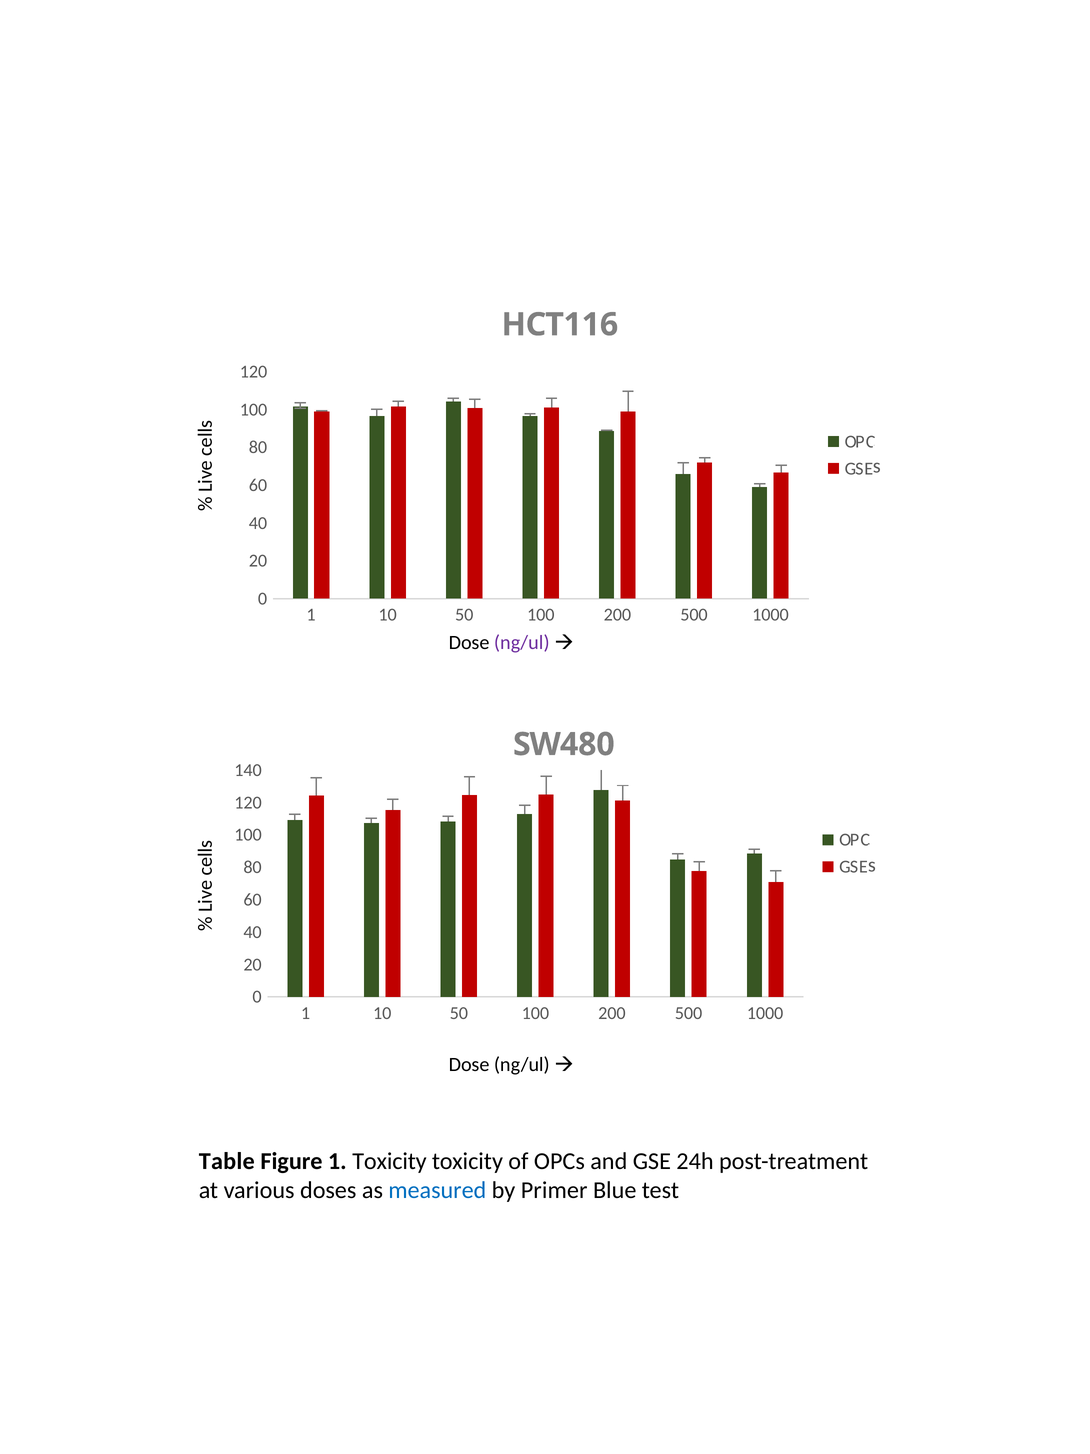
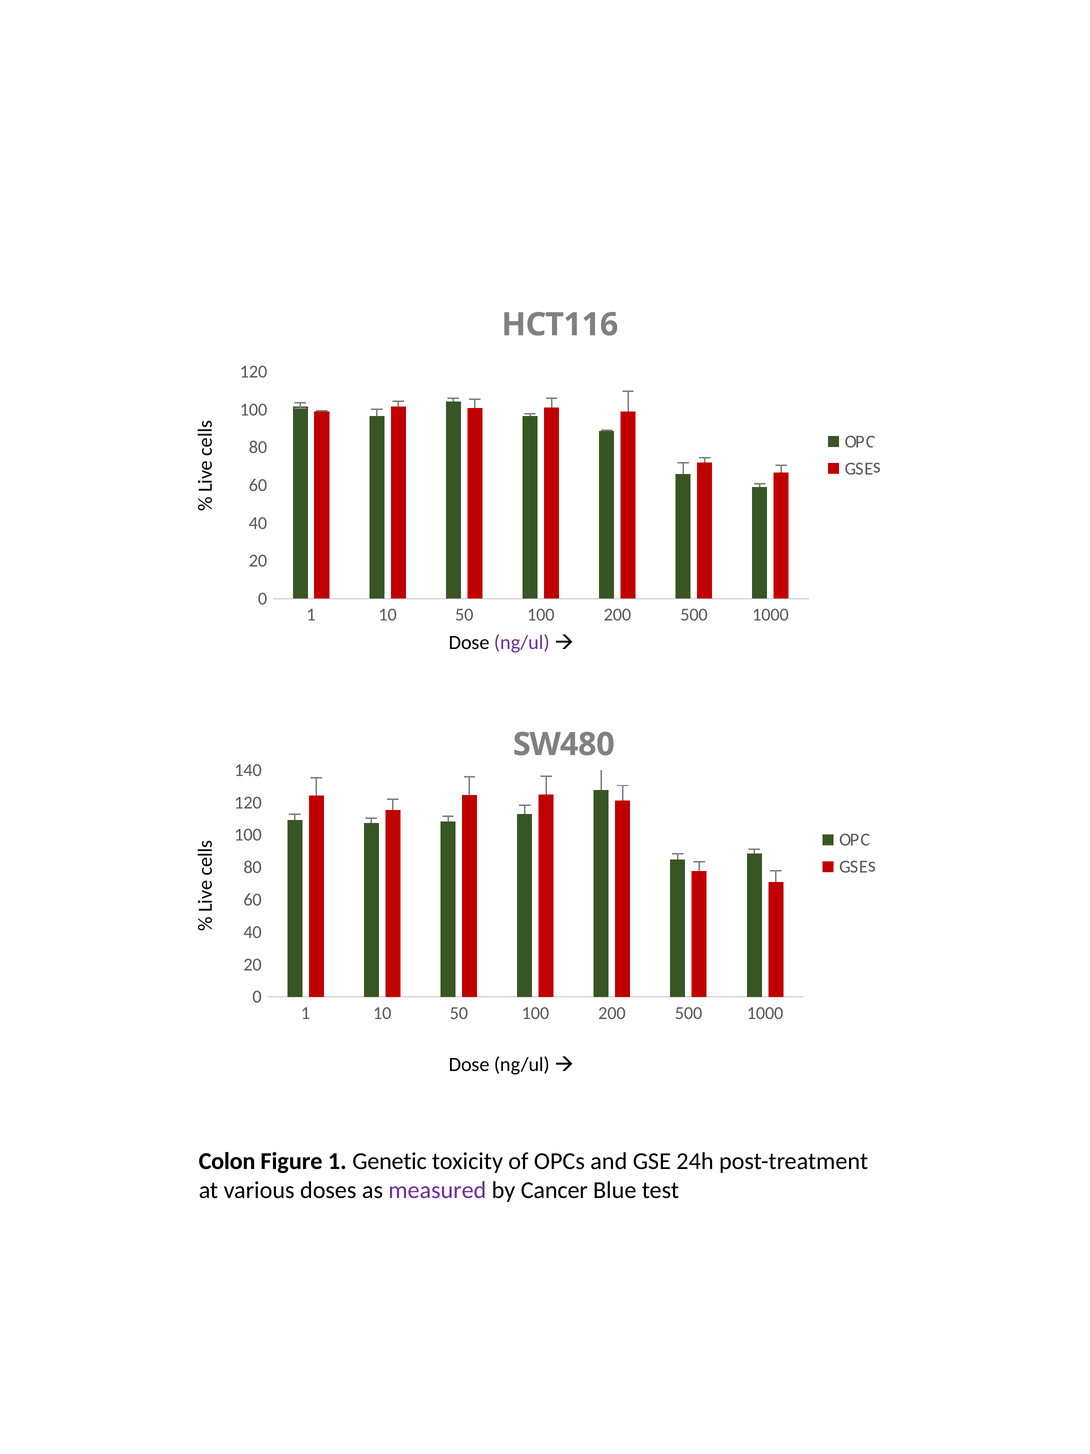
Table: Table -> Colon (227, 1161)
1 Toxicity: Toxicity -> Genetic (390, 1161)
measured colour: blue -> purple (437, 1190)
Primer: Primer -> Cancer (554, 1190)
